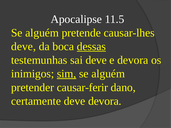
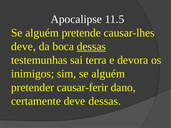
sai deve: deve -> terra (96, 60)
sim underline: present -> none (67, 74)
deve devora: devora -> dessas (105, 101)
